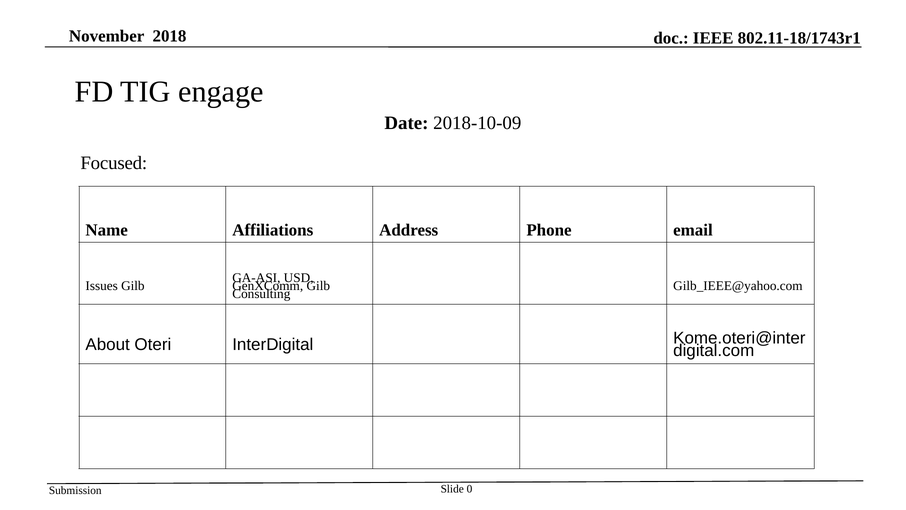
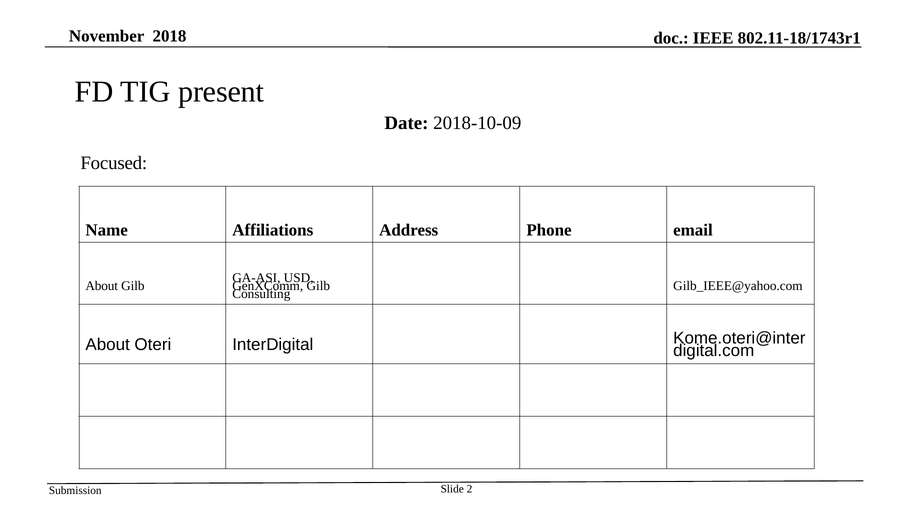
engage: engage -> present (221, 92)
Issues: Issues -> About (102, 286)
0: 0 -> 2 (470, 489)
